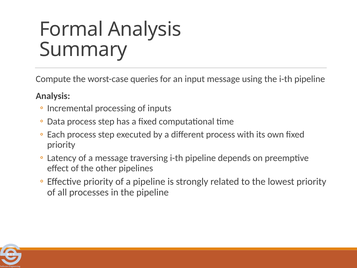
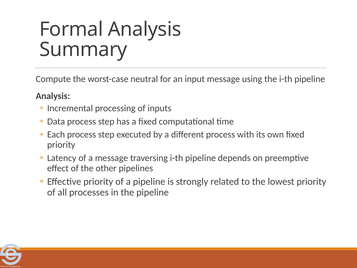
queries: queries -> neutral (144, 79)
